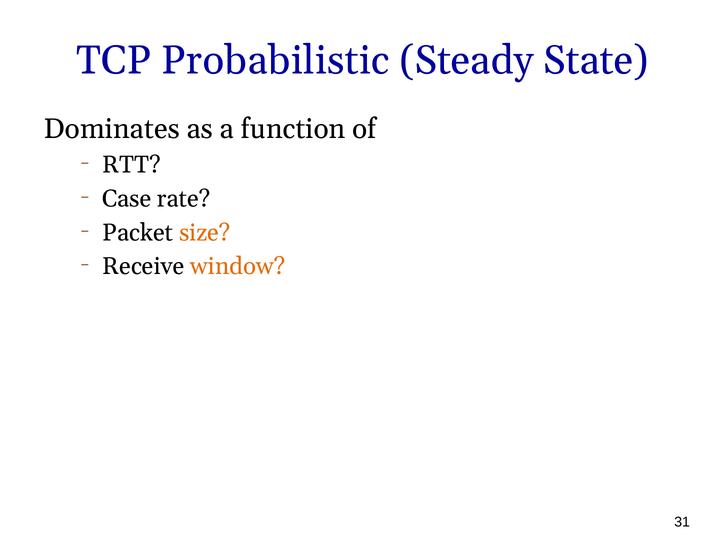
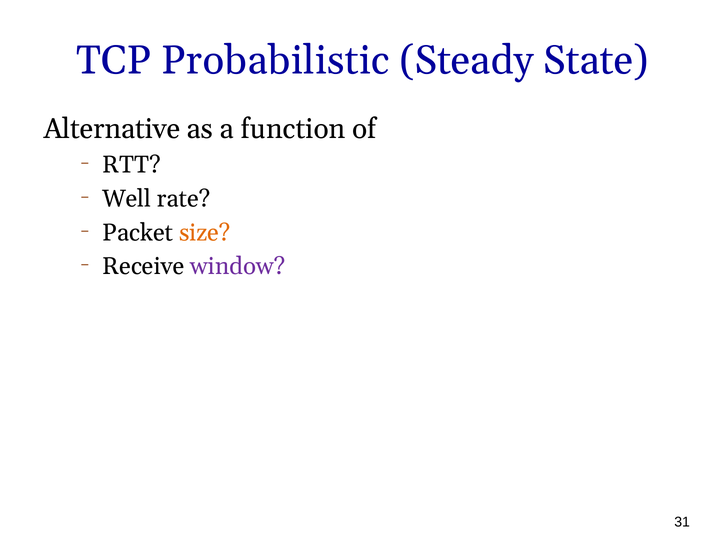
Dominates: Dominates -> Alternative (112, 129)
Case: Case -> Well (127, 199)
window colour: orange -> purple (238, 266)
